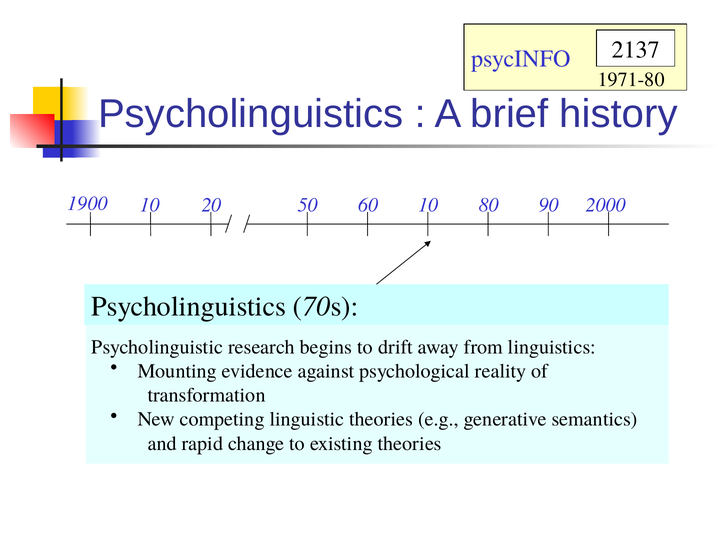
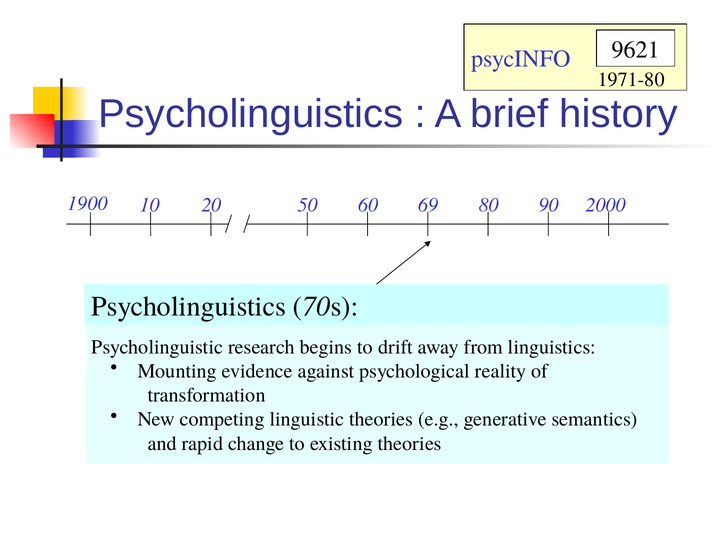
2137: 2137 -> 9621 (636, 50)
60 10: 10 -> 69 (428, 205)
